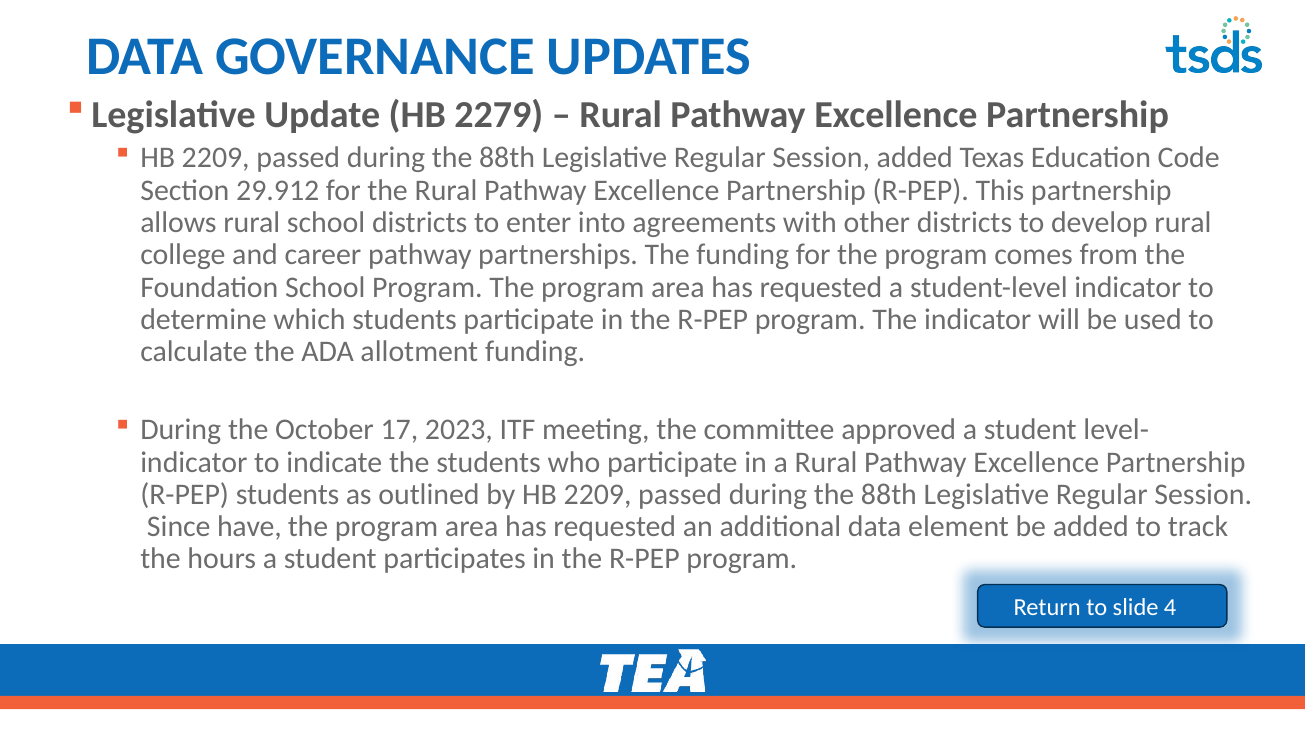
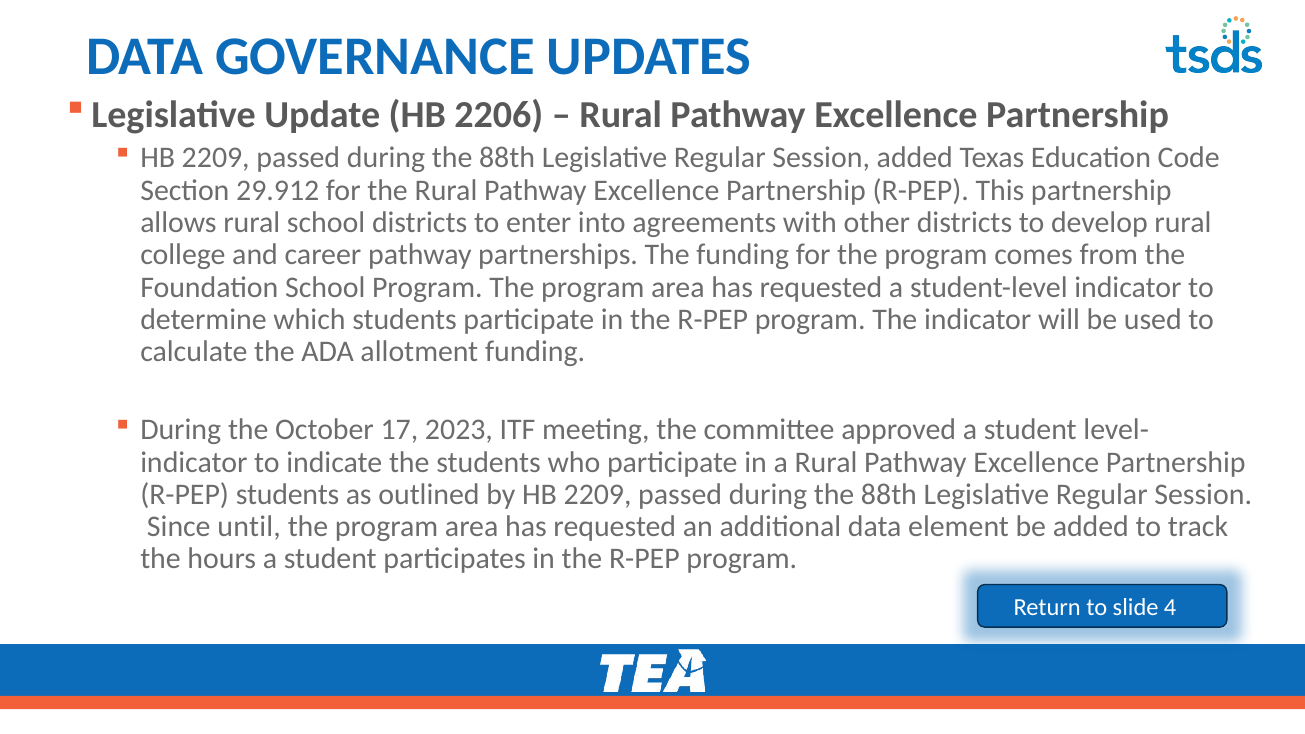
2279: 2279 -> 2206 (499, 115)
have: have -> until (249, 527)
